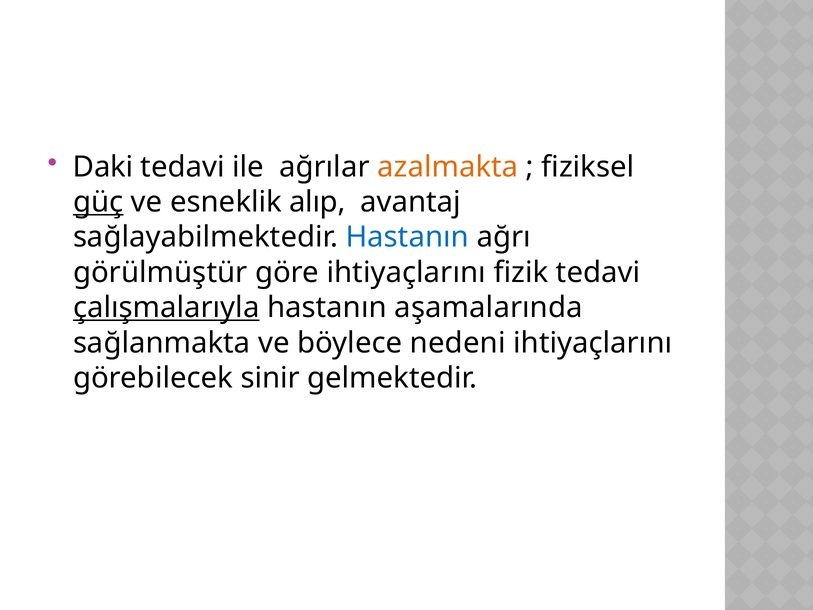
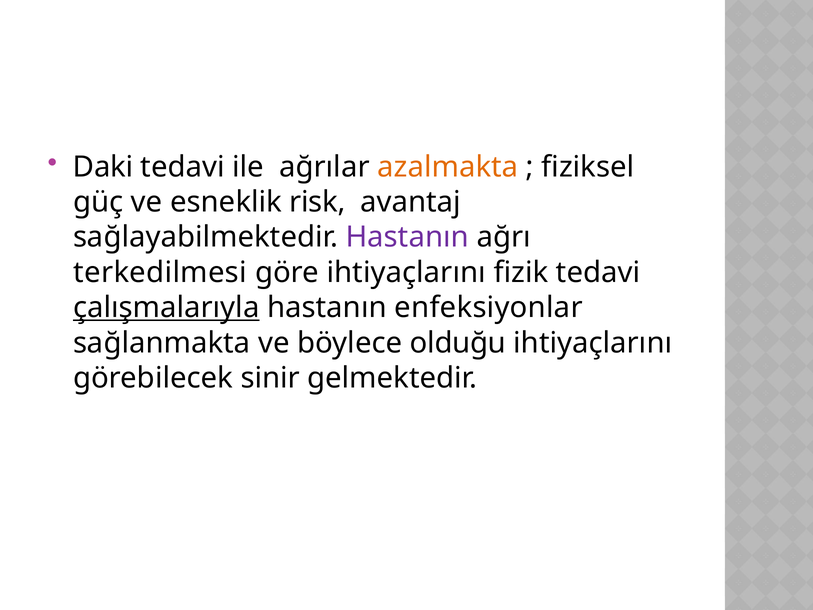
güç underline: present -> none (98, 202)
alıp: alıp -> risk (317, 202)
Hastanın colour: blue -> purple (407, 237)
görülmüştür: görülmüştür -> terkedilmesi (160, 272)
aşamalarında: aşamalarında -> enfeksiyonlar (489, 308)
nedeni: nedeni -> olduğu (458, 343)
